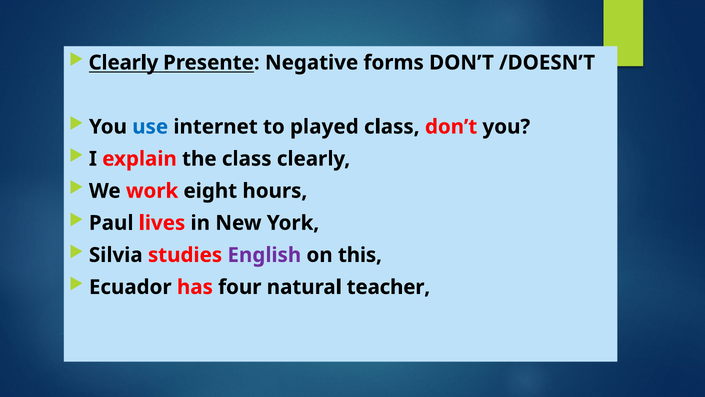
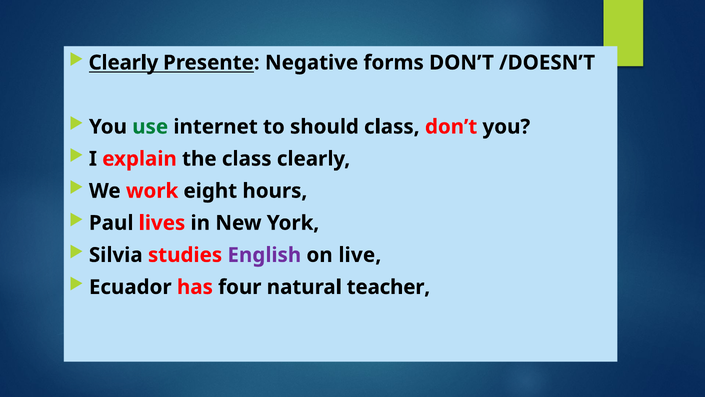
use colour: blue -> green (150, 127)
played: played -> should (324, 127)
this: this -> live (360, 255)
